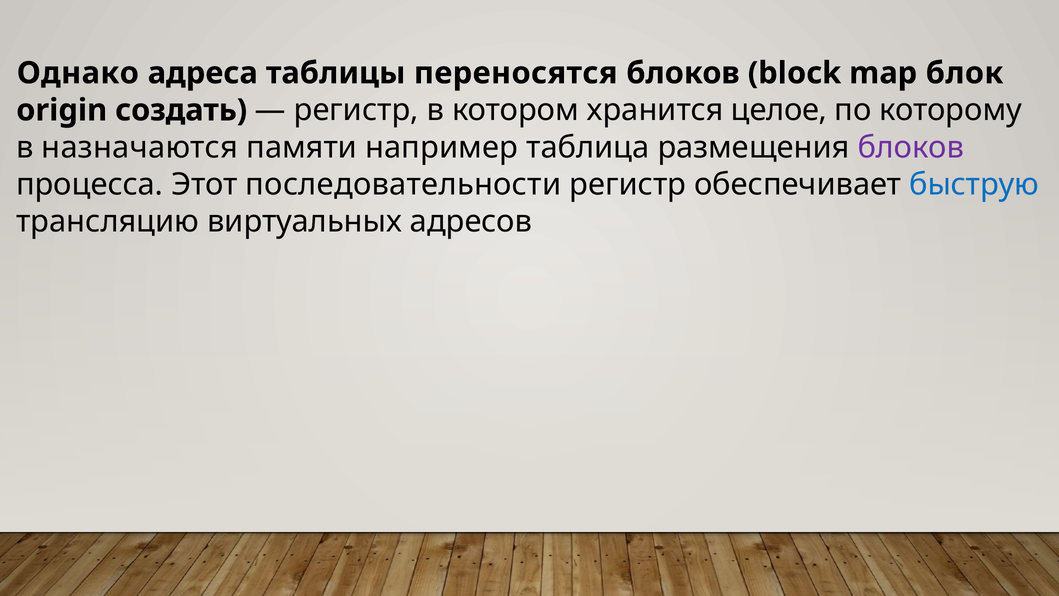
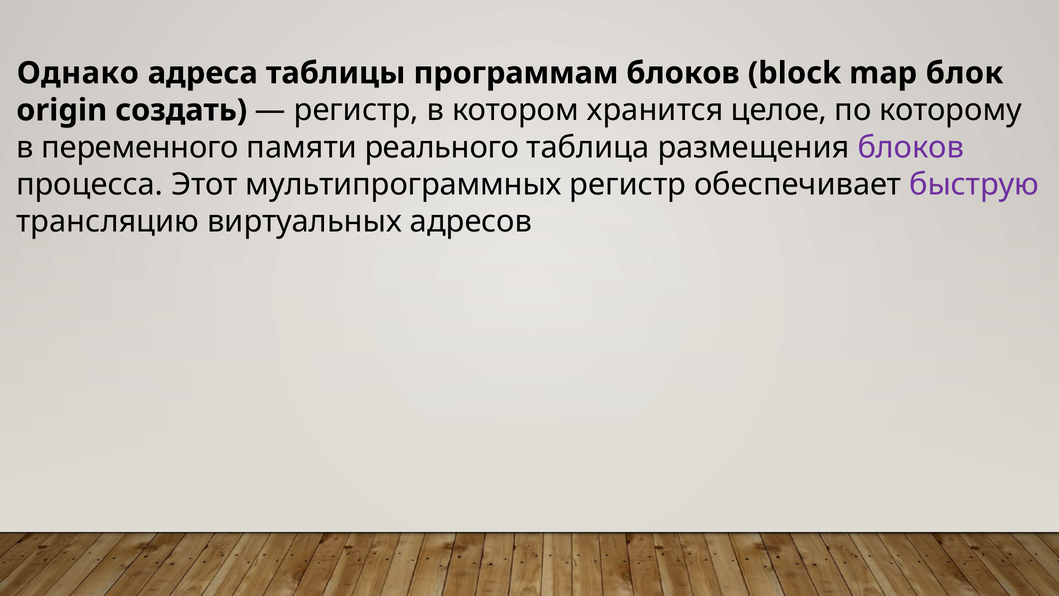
переносятся: переносятся -> программам (516, 73)
назначаются: назначаются -> переменного (140, 147)
например: например -> реального (442, 147)
последовательности: последовательности -> мультипрограммных (404, 184)
быструю colour: blue -> purple (974, 184)
